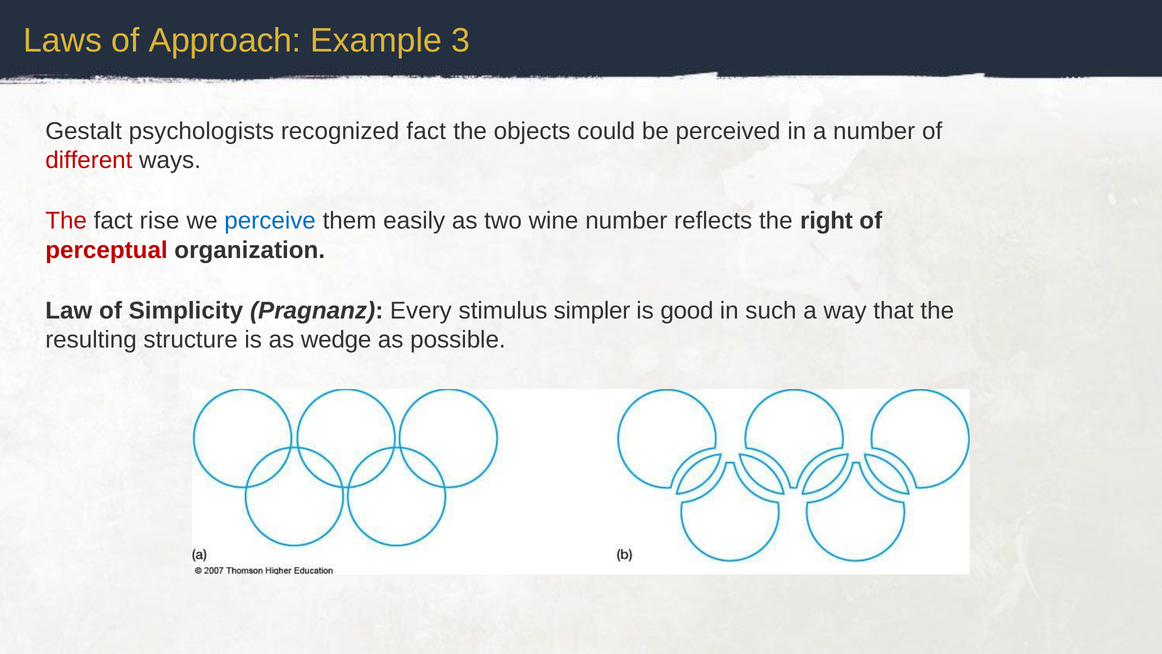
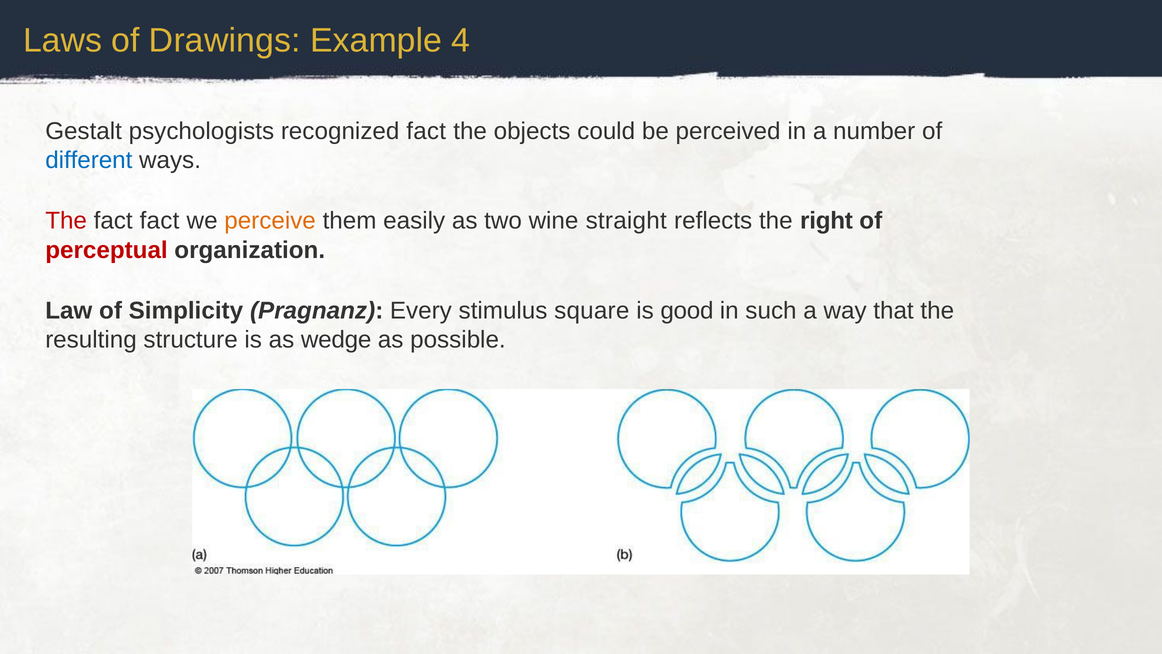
Approach: Approach -> Drawings (225, 40)
3: 3 -> 4 (461, 40)
different colour: red -> blue (89, 160)
fact rise: rise -> fact (159, 221)
perceive colour: blue -> orange (270, 221)
wine number: number -> straight (626, 221)
simpler: simpler -> square (592, 310)
